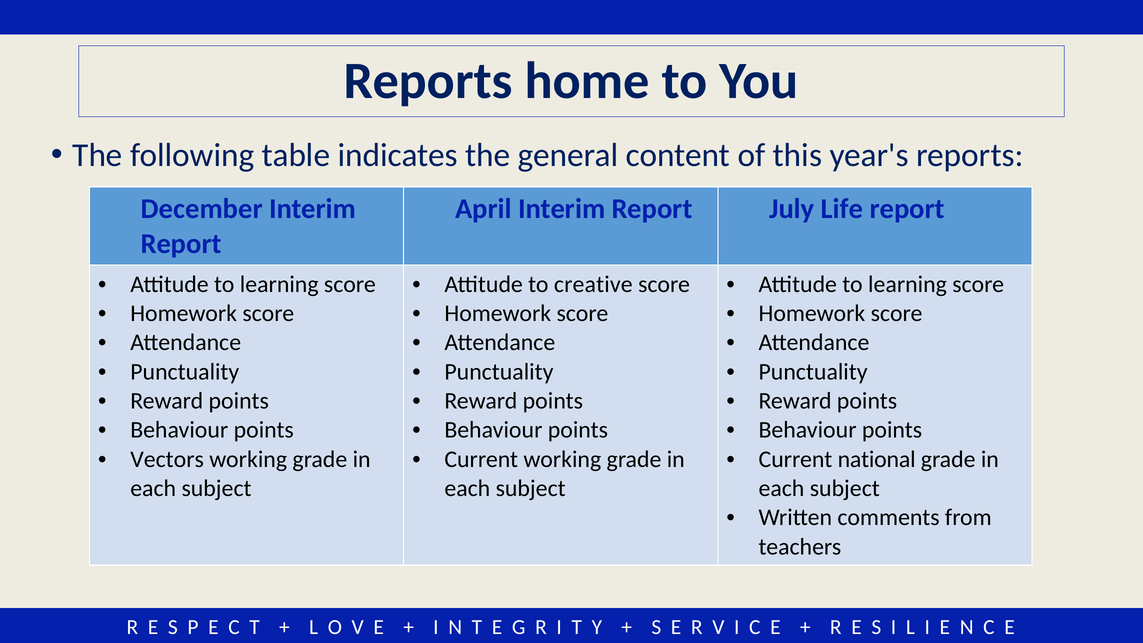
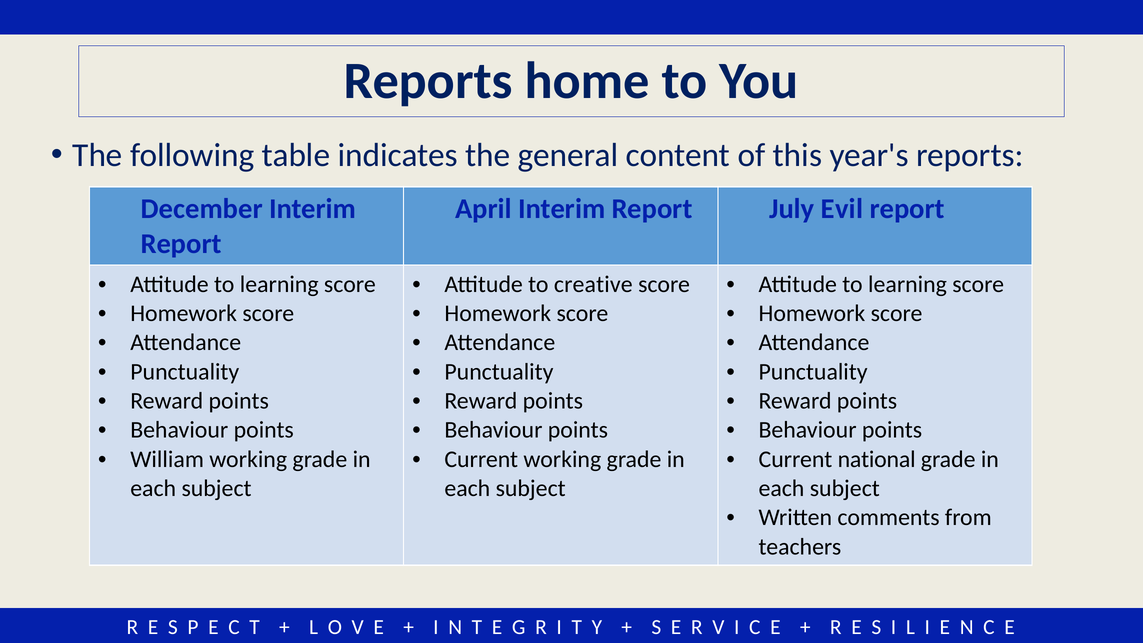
Life: Life -> Evil (842, 209)
Vectors: Vectors -> William (167, 459)
